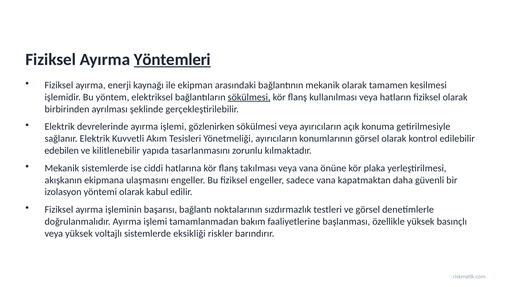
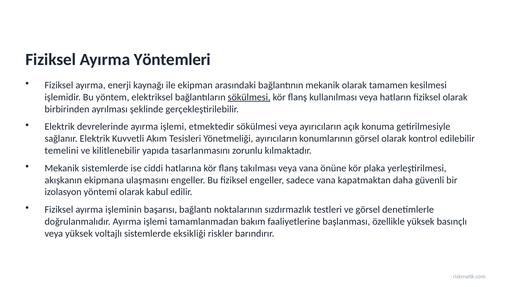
Yöntemleri underline: present -> none (172, 60)
gözlenirken: gözlenirken -> etmektedir (211, 127)
edebilen: edebilen -> temelini (62, 151)
